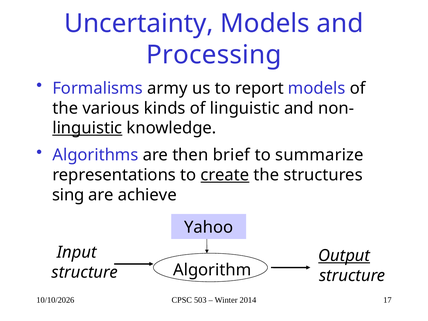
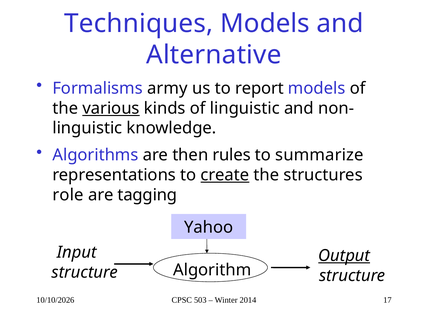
Uncertainty: Uncertainty -> Techniques (139, 24)
Processing: Processing -> Alternative (214, 55)
various underline: none -> present (111, 108)
linguistic underline: present -> none (87, 128)
brief: brief -> rules (232, 155)
sing: sing -> role (68, 195)
achieve: achieve -> tagging (147, 195)
